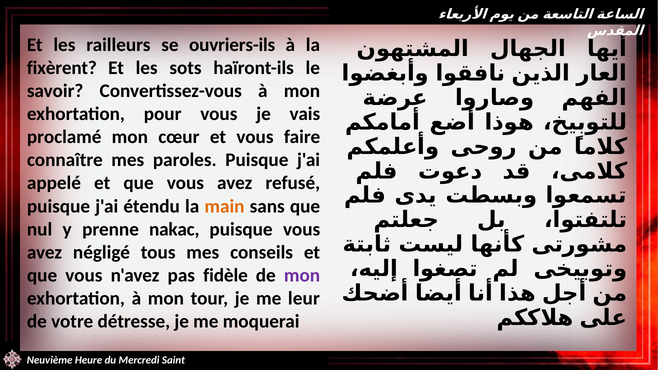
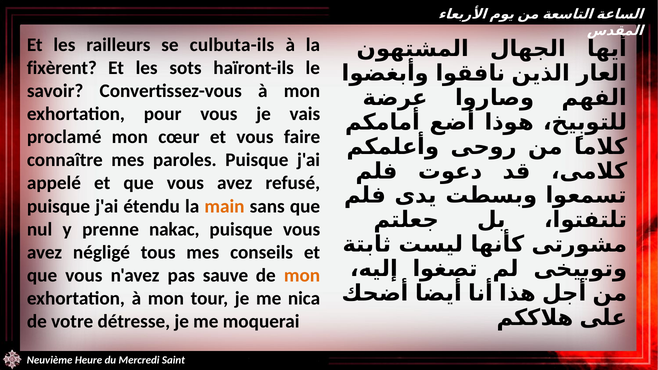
ouvriers-ils: ouvriers-ils -> culbuta-ils (232, 45)
fidèle: fidèle -> sauve (226, 275)
mon colour: purple -> orange (302, 275)
leur: leur -> nica (304, 298)
